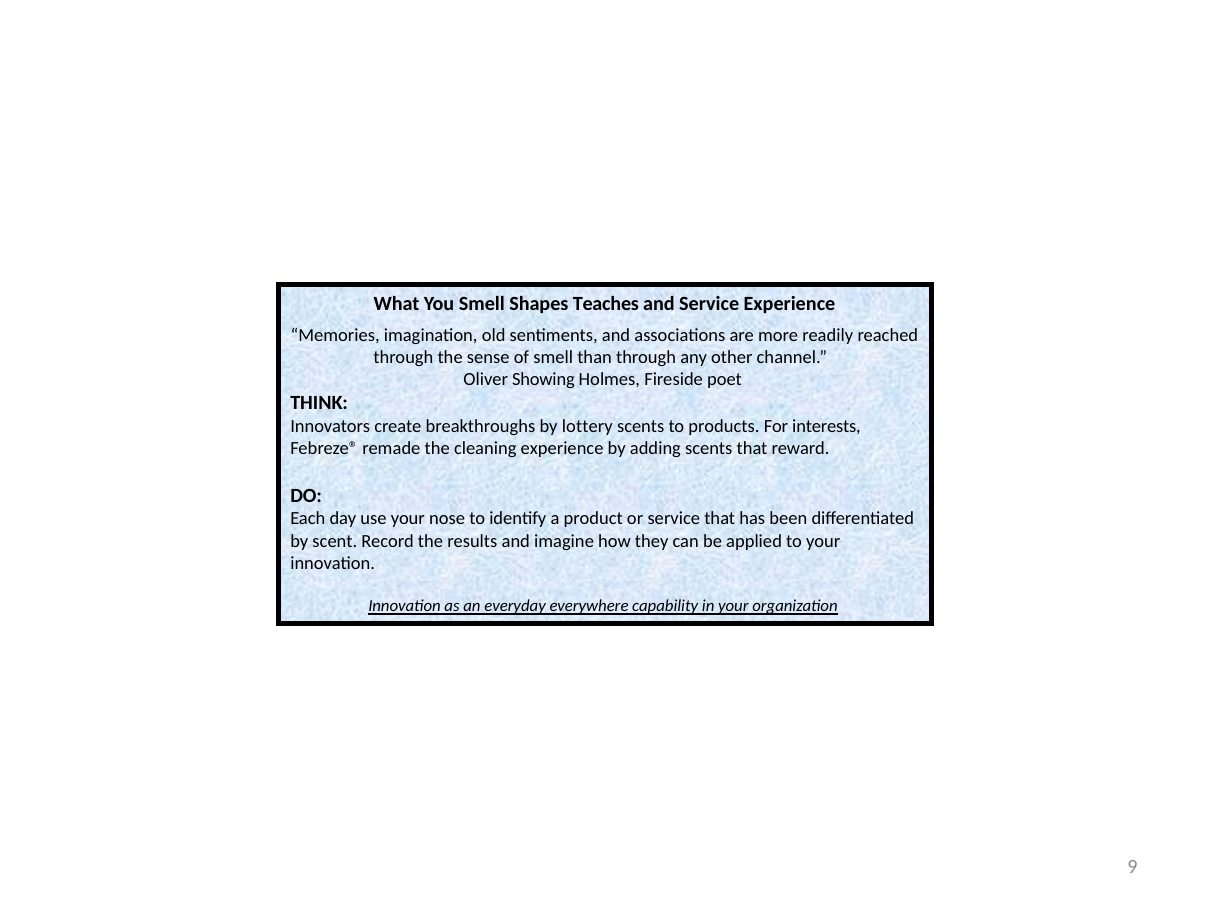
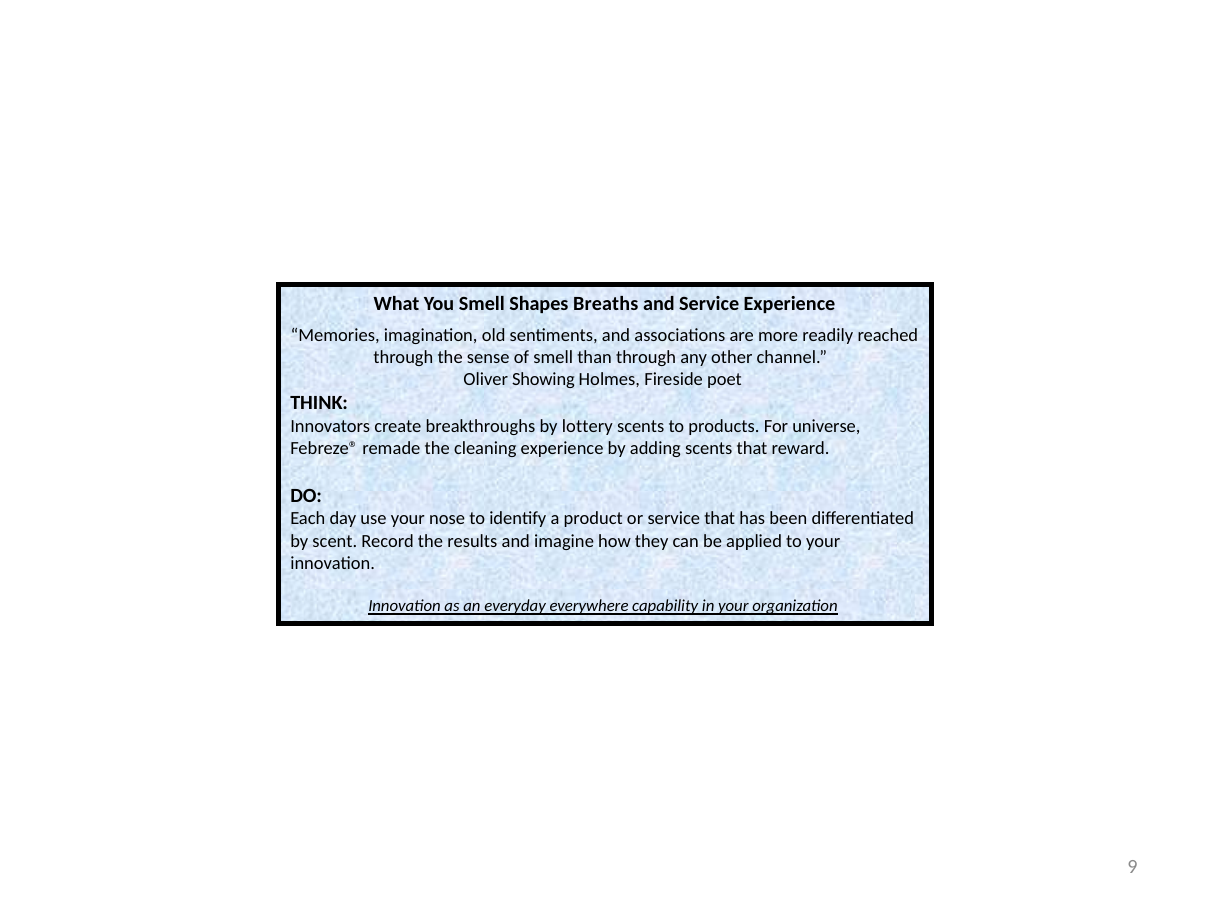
Teaches: Teaches -> Breaths (606, 304)
interests: interests -> universe (826, 426)
